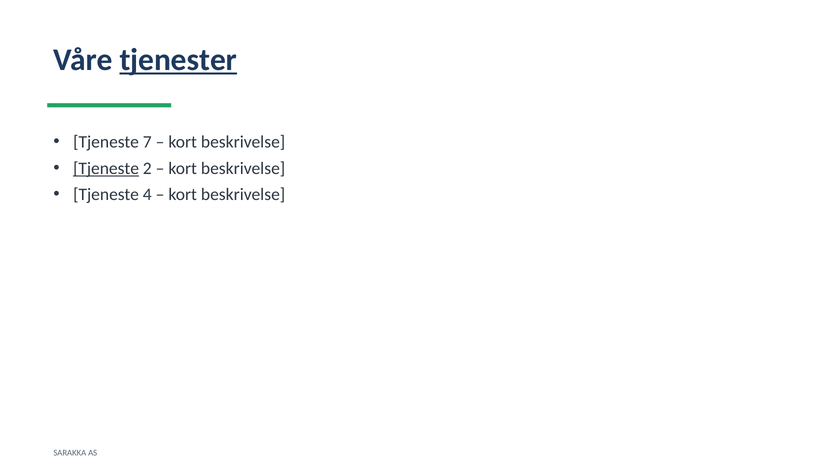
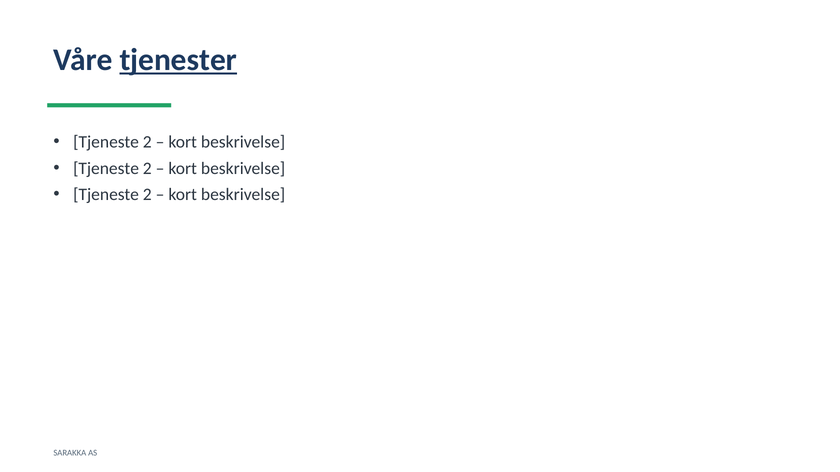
7: 7 -> 2 (147, 142)
Tjeneste underline: present -> none (106, 169)
4: 4 -> 2 (147, 195)
